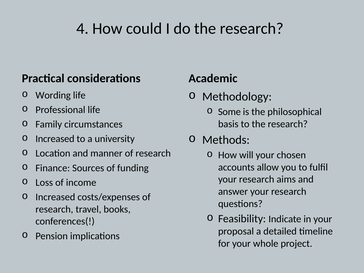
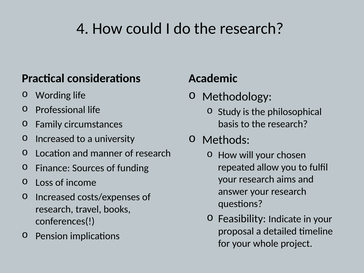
Some: Some -> Study (229, 112)
accounts: accounts -> repeated (236, 167)
